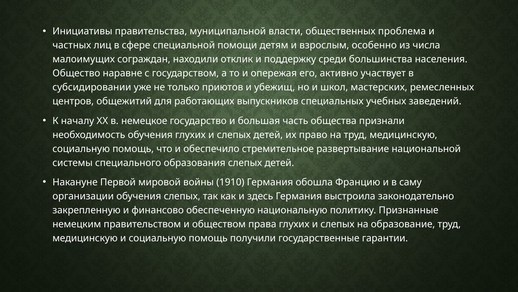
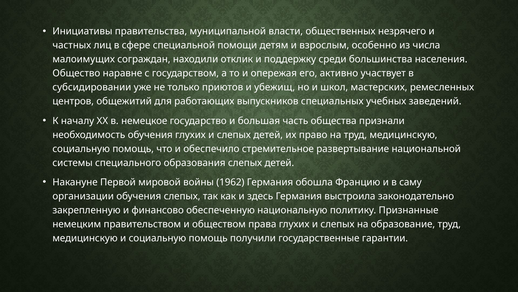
проблема: проблема -> незрячего (402, 31)
1910: 1910 -> 1962 (230, 182)
